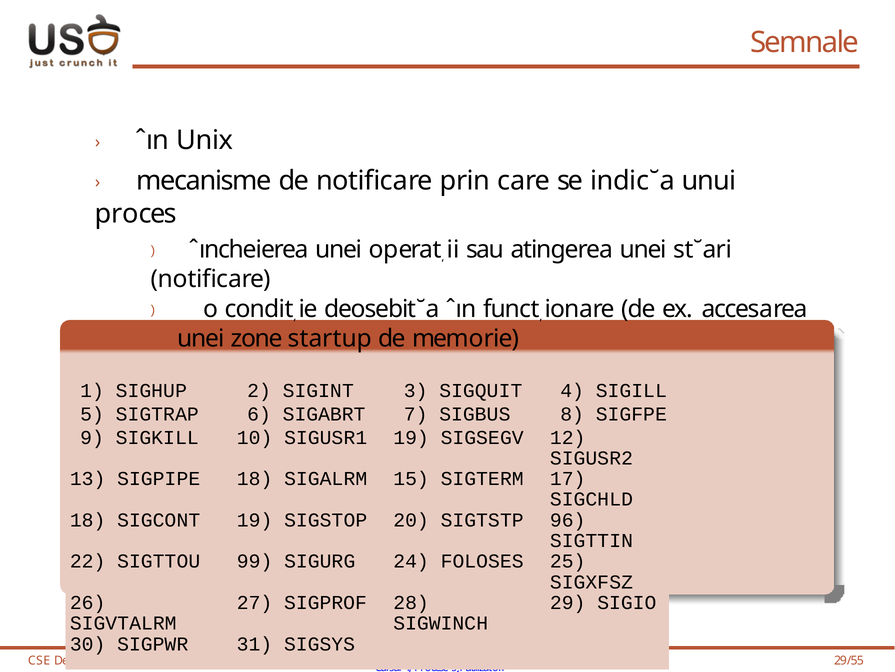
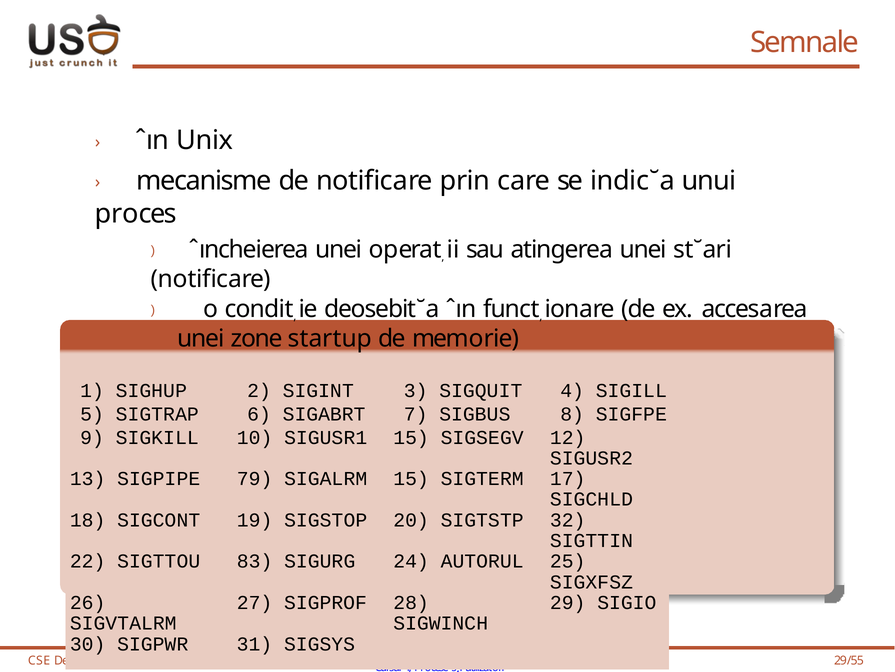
19: 19 -> 15 (411, 437)
SIGPIPE 18: 18 -> 79 (255, 479)
96: 96 -> 32 (568, 520)
99: 99 -> 83 (255, 561)
FOLOSES: FOLOSES -> AUTORUL (482, 561)
